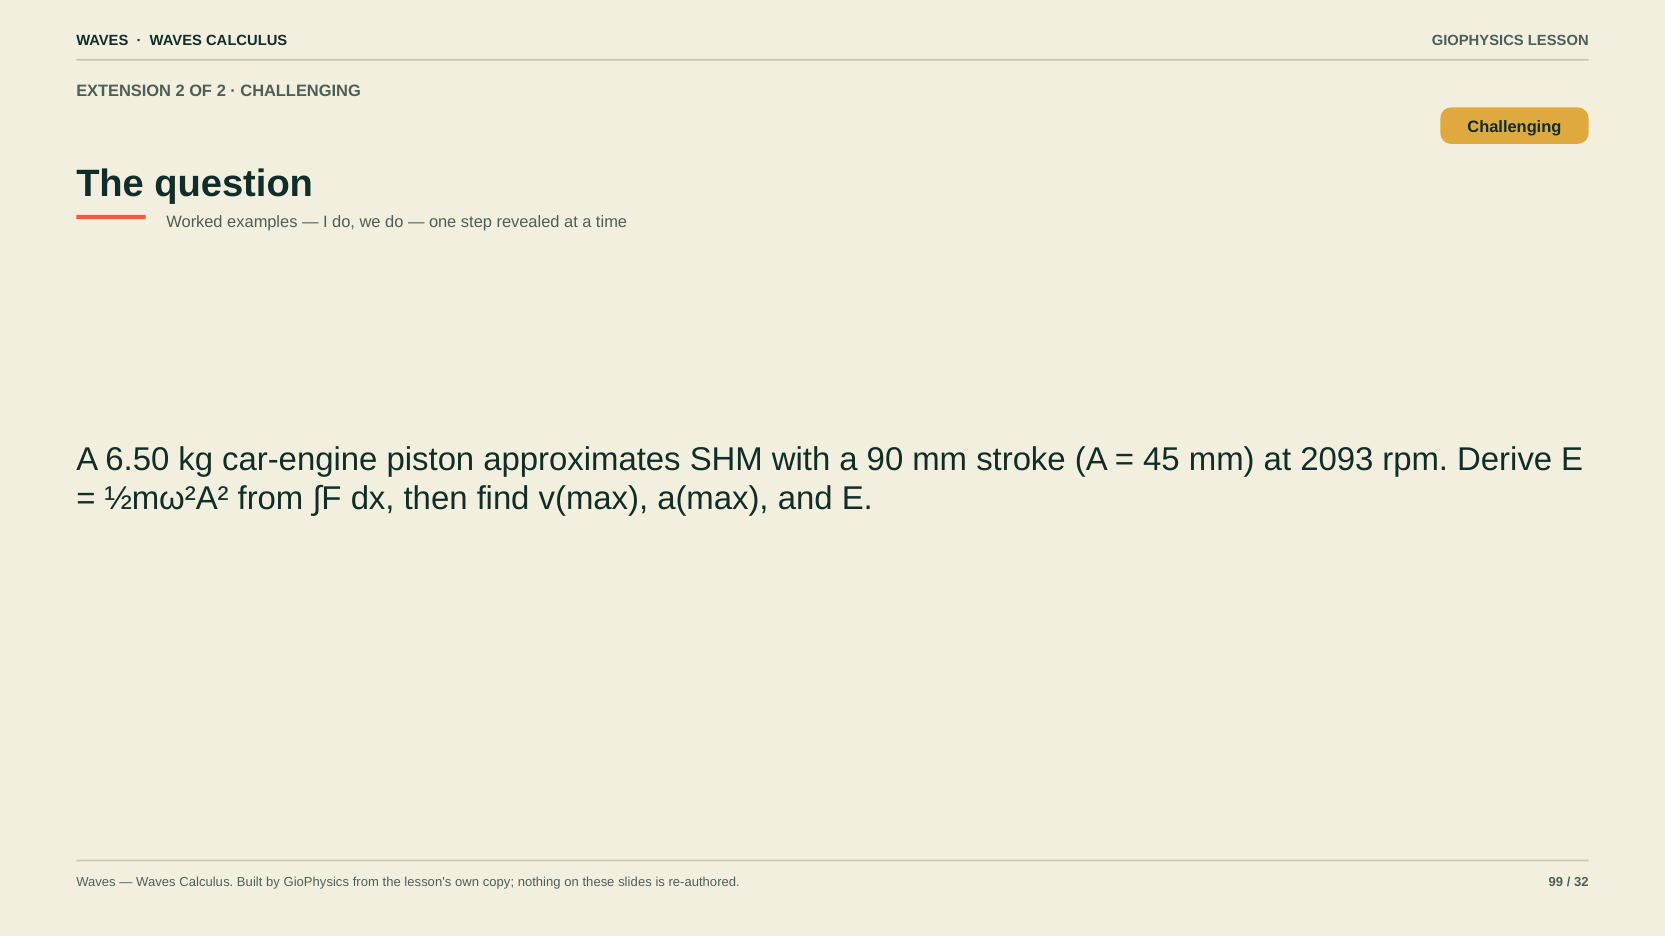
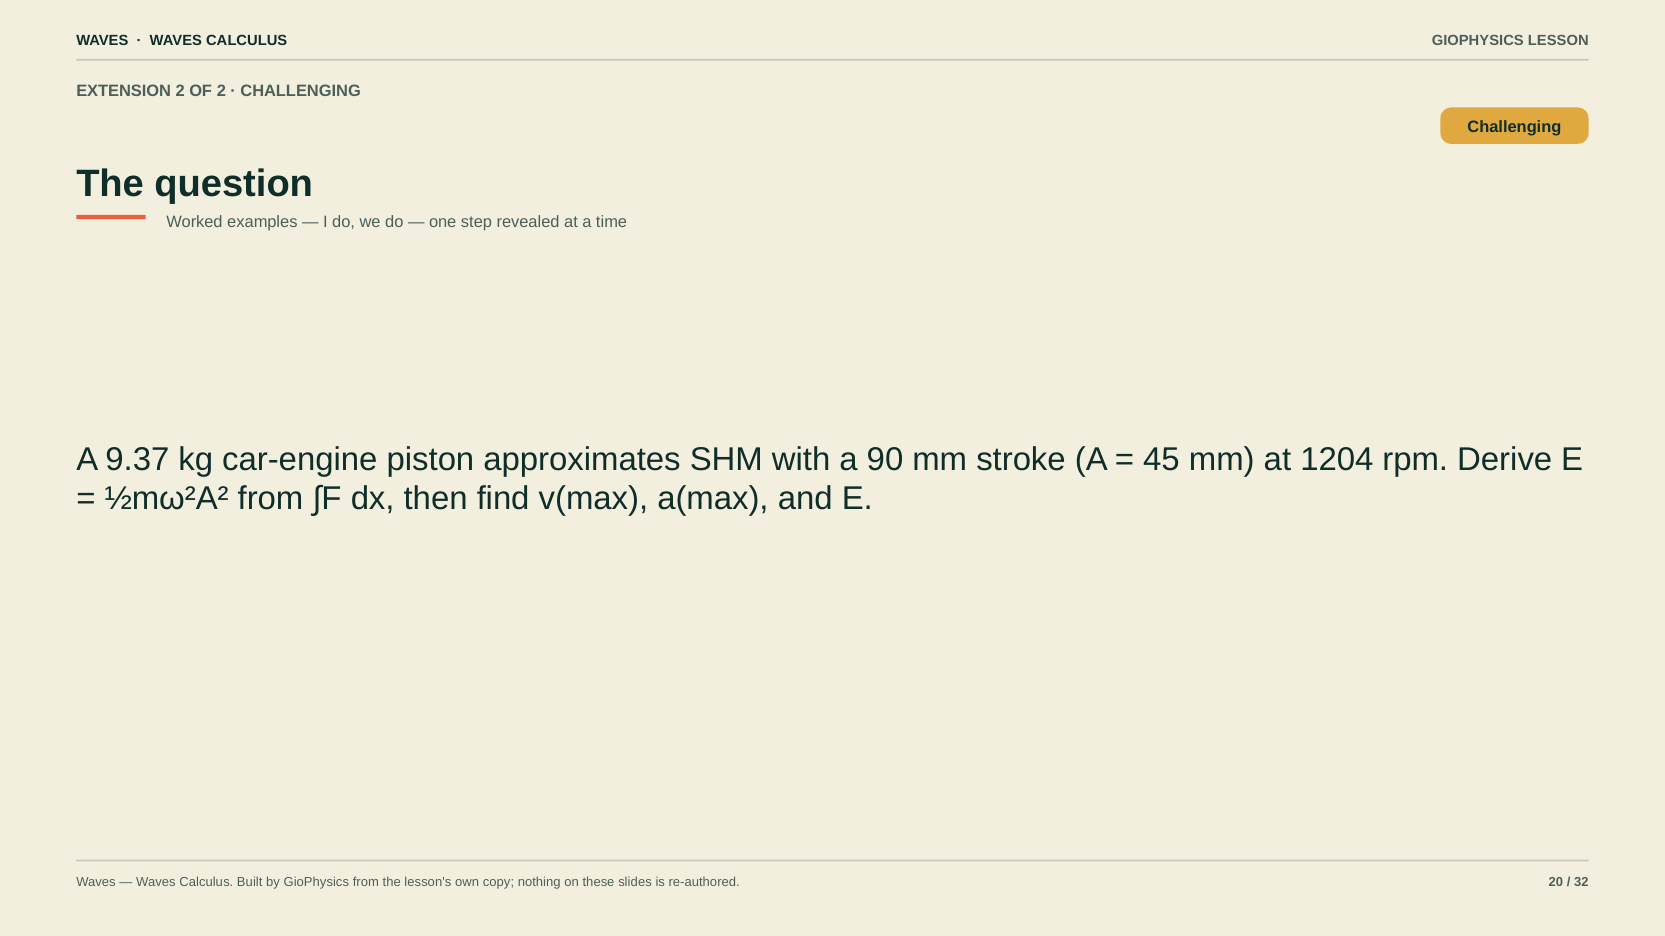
6.50: 6.50 -> 9.37 (137, 460)
2093: 2093 -> 1204 (1337, 460)
99: 99 -> 20 (1556, 883)
